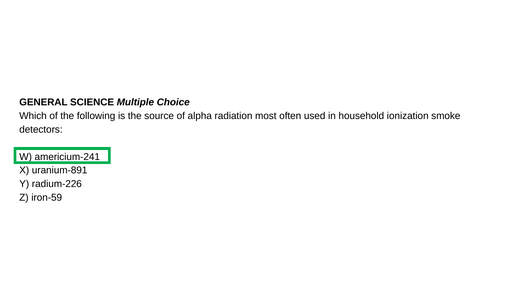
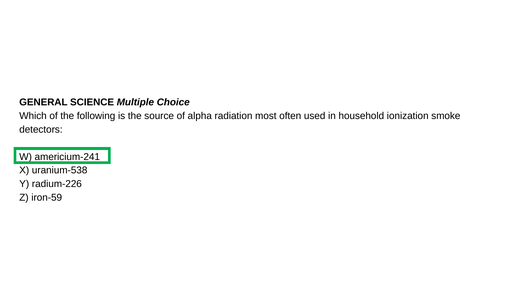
uranium-891: uranium-891 -> uranium-538 (60, 170)
